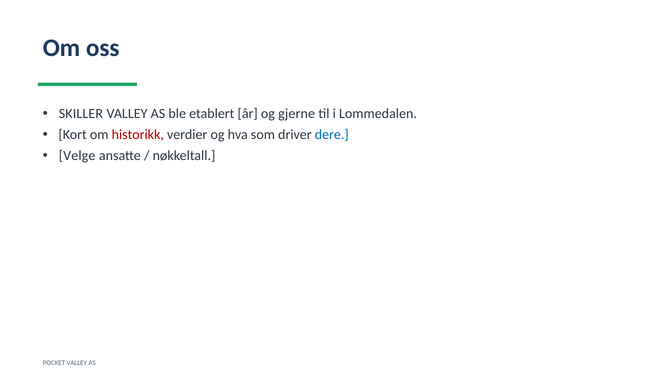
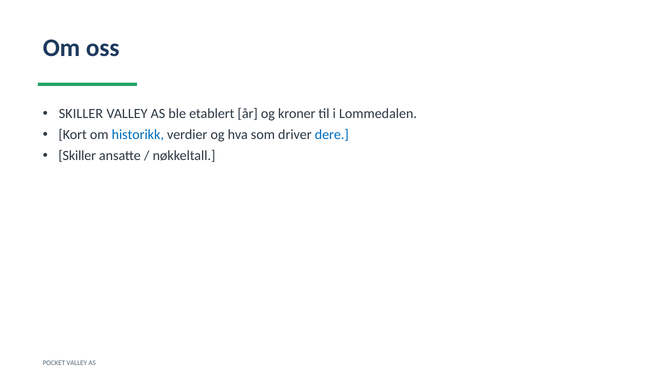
gjerne: gjerne -> kroner (297, 114)
historikk colour: red -> blue (138, 135)
Velge: Velge -> Skiller (77, 156)
